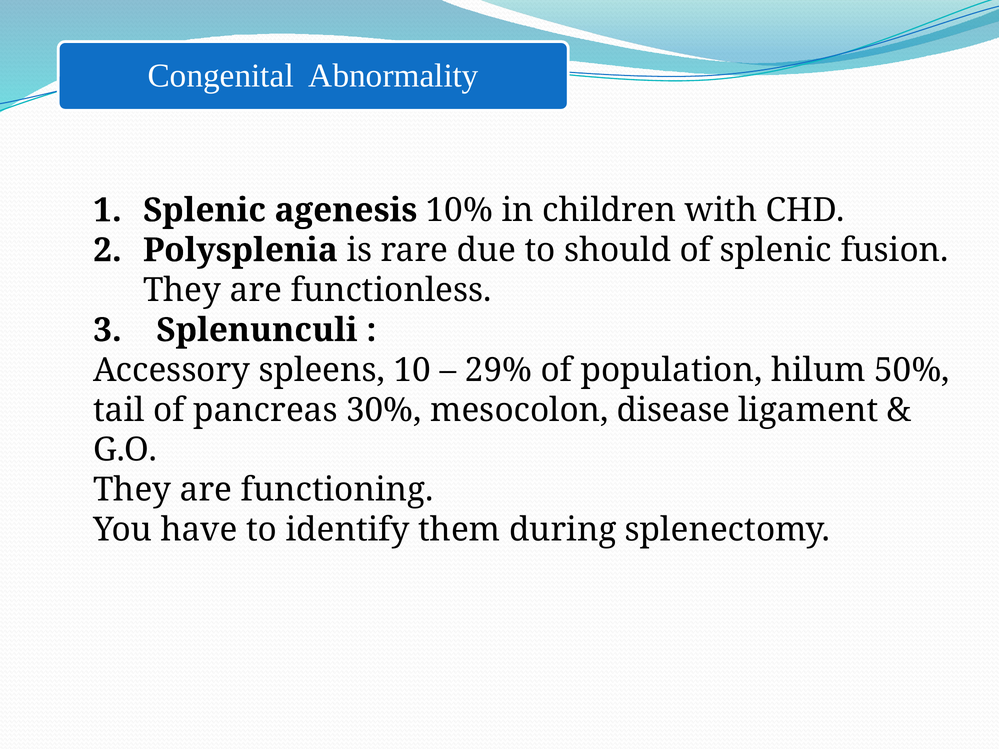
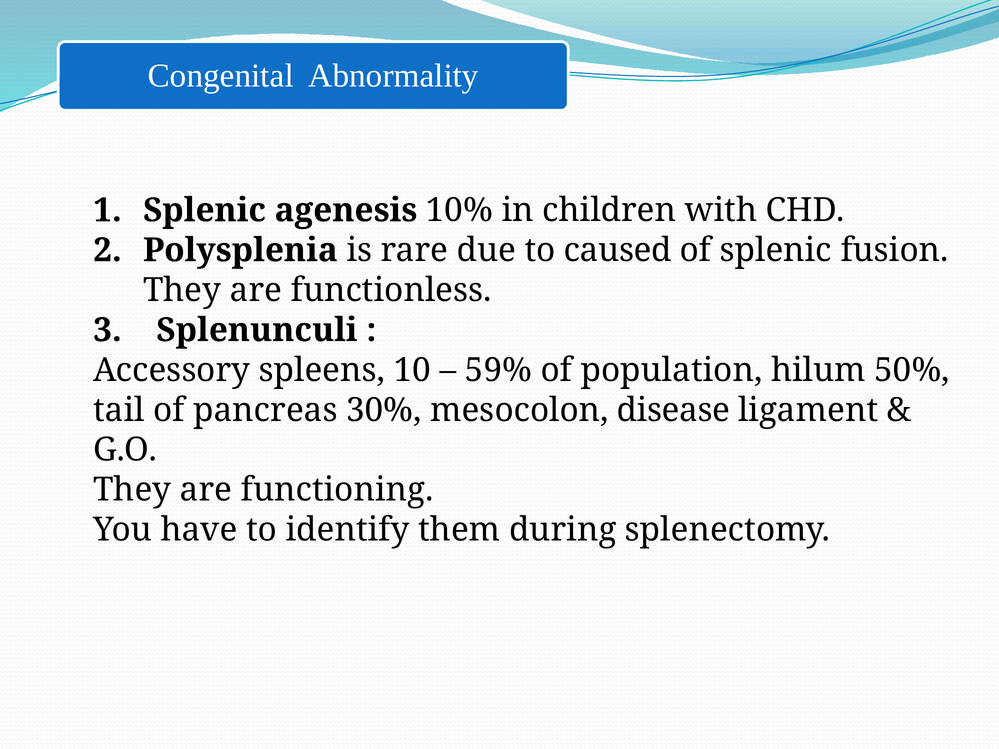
should: should -> caused (618, 250)
29%: 29% -> 59% (498, 370)
